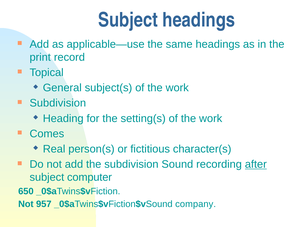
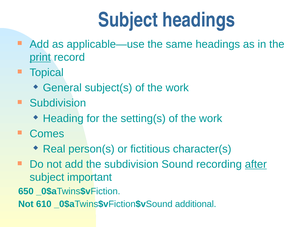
print underline: none -> present (40, 57)
computer: computer -> important (90, 178)
957: 957 -> 610 (44, 204)
company: company -> additional (196, 204)
